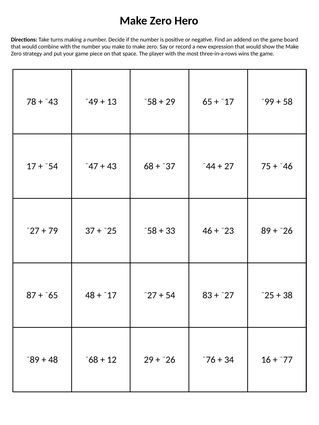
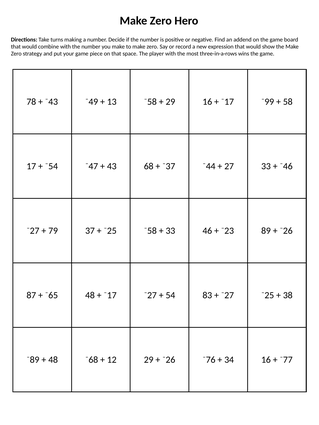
29 65: 65 -> 16 (207, 102)
27 75: 75 -> 33 (266, 166)
